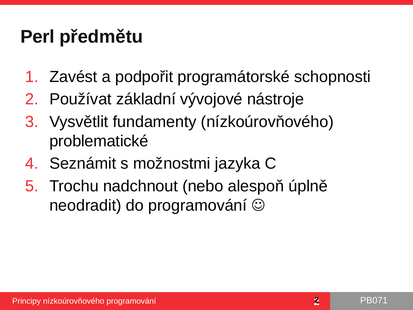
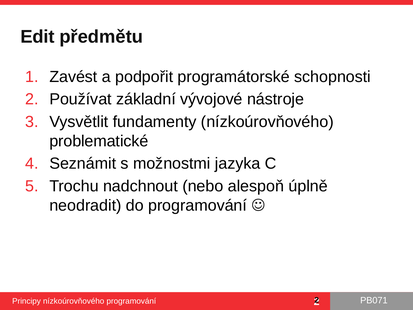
Perl: Perl -> Edit (38, 37)
